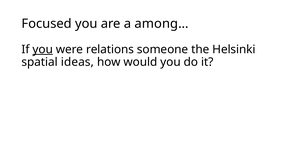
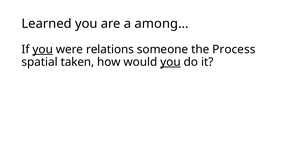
Focused: Focused -> Learned (47, 24)
Helsinki: Helsinki -> Process (234, 50)
ideas: ideas -> taken (78, 62)
you underline: none -> present (171, 62)
